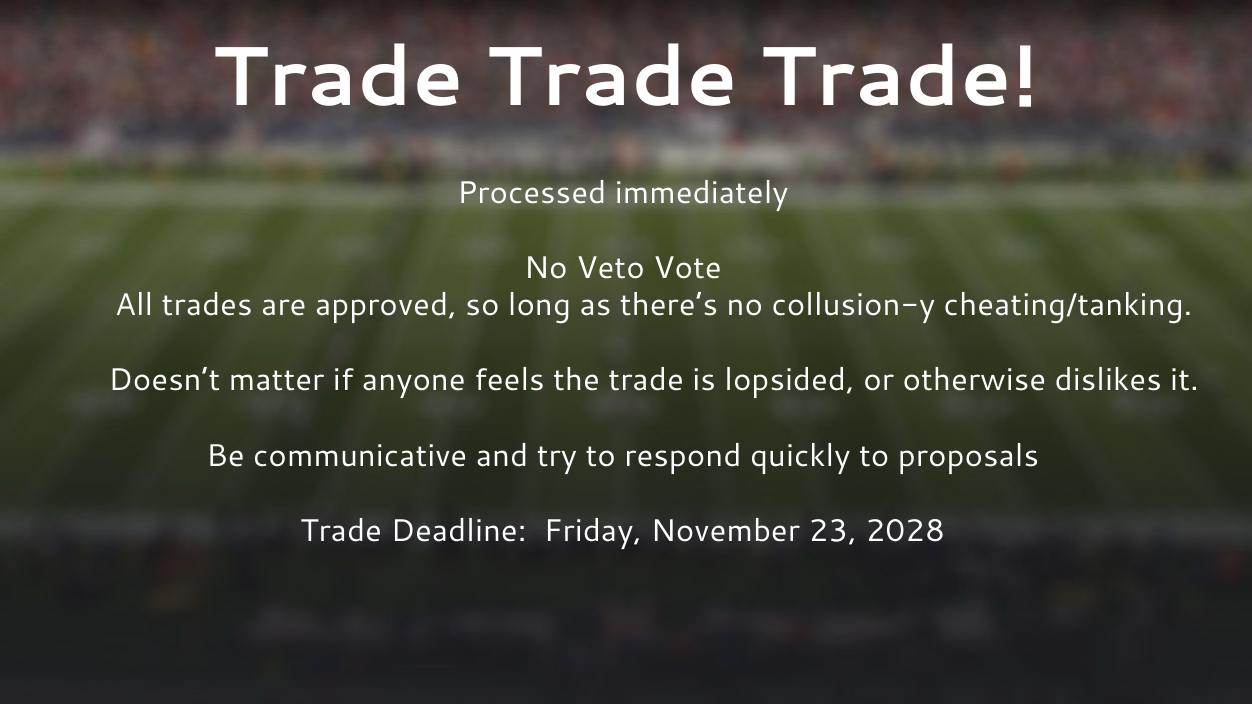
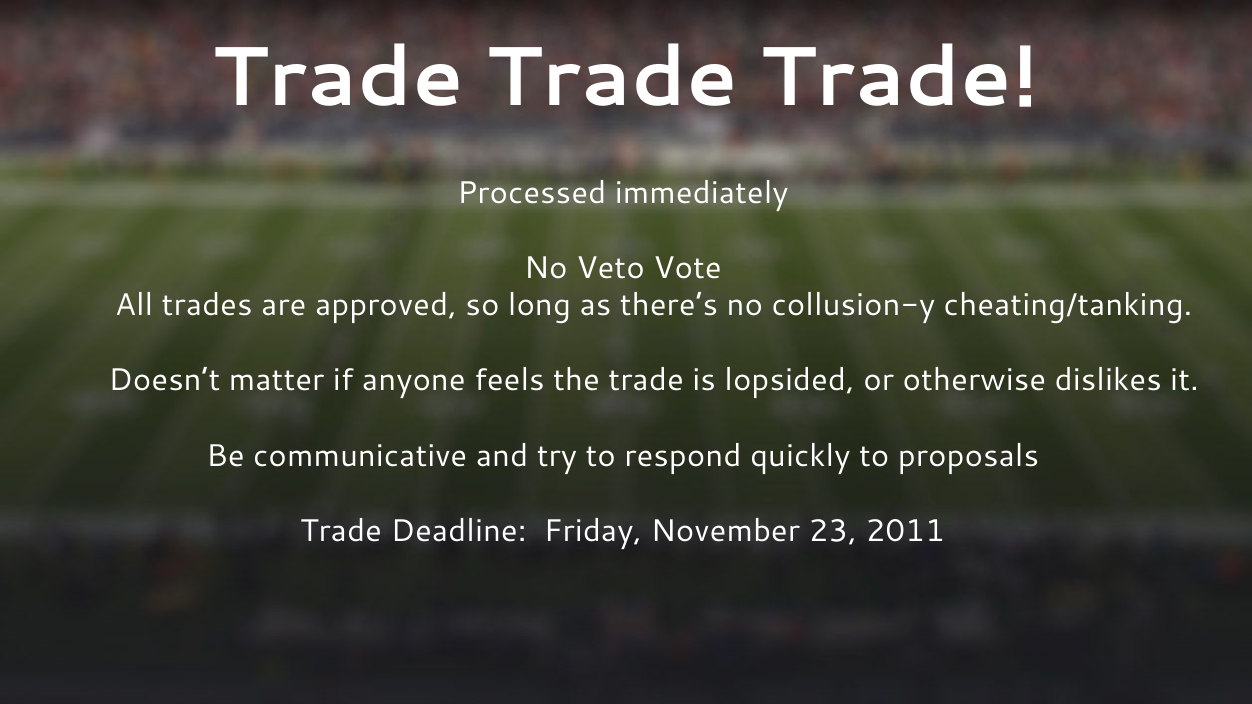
2028: 2028 -> 2011 (905, 531)
